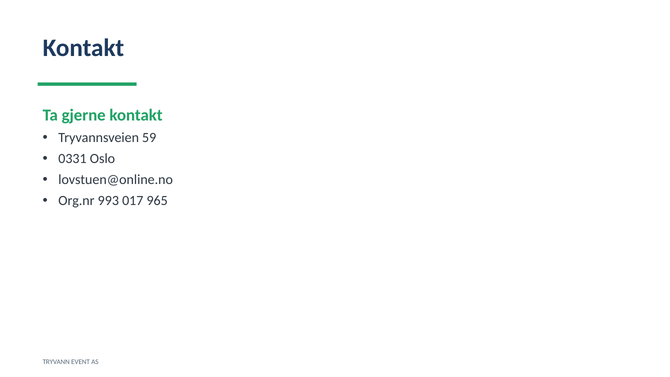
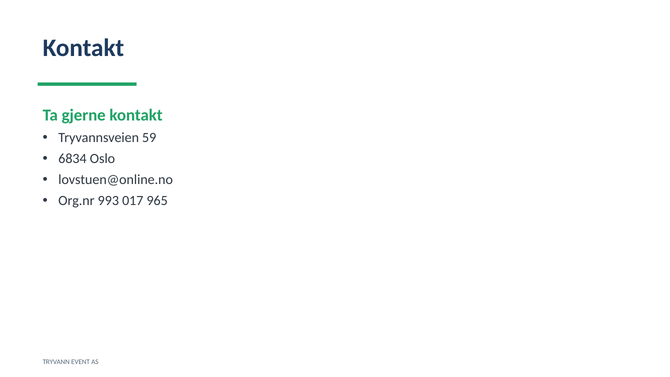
0331: 0331 -> 6834 (72, 159)
